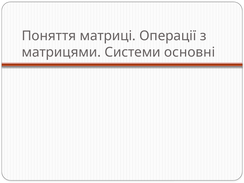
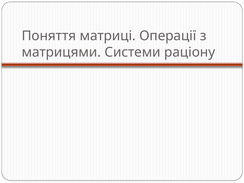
основні: основні -> раціону (190, 52)
